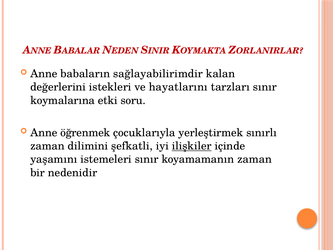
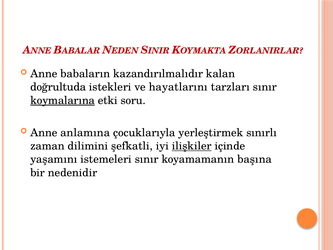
sağlayabilirimdir: sağlayabilirimdir -> kazandırılmalıdır (158, 74)
değerlerini: değerlerini -> doğrultuda (58, 87)
koymalarına underline: none -> present (63, 100)
öğrenmek: öğrenmek -> anlamına (85, 132)
koyamamanın zaman: zaman -> başına (255, 159)
